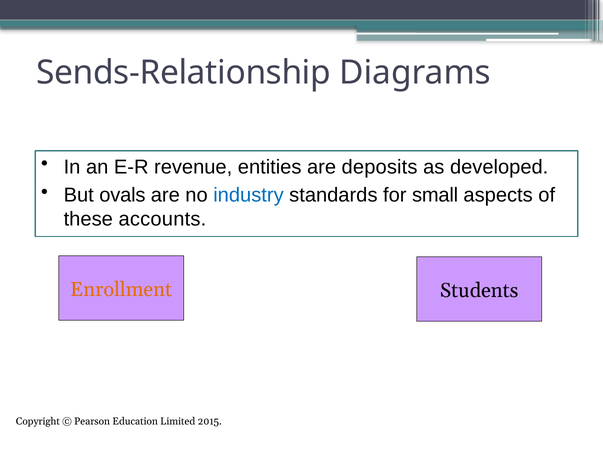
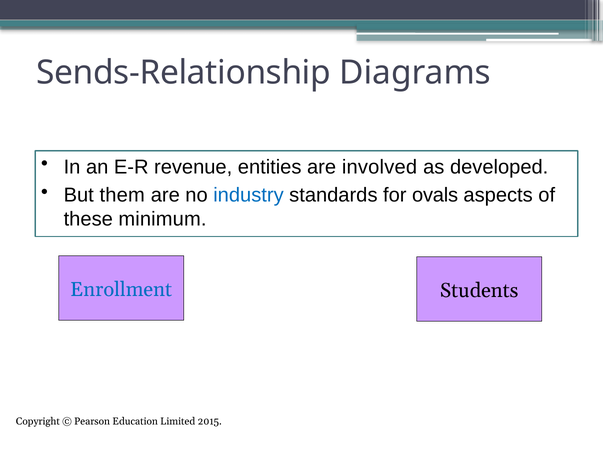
deposits: deposits -> involved (380, 167)
ovals: ovals -> them (122, 195)
small: small -> ovals (435, 195)
accounts: accounts -> minimum (162, 219)
Enrollment colour: orange -> blue (121, 290)
